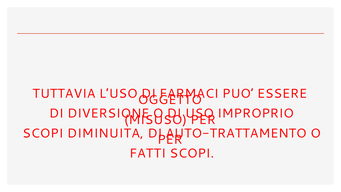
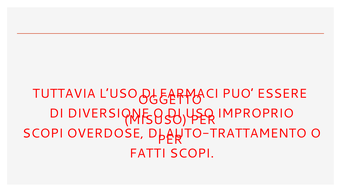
DIMINUITA: DIMINUITA -> OVERDOSE (105, 133)
